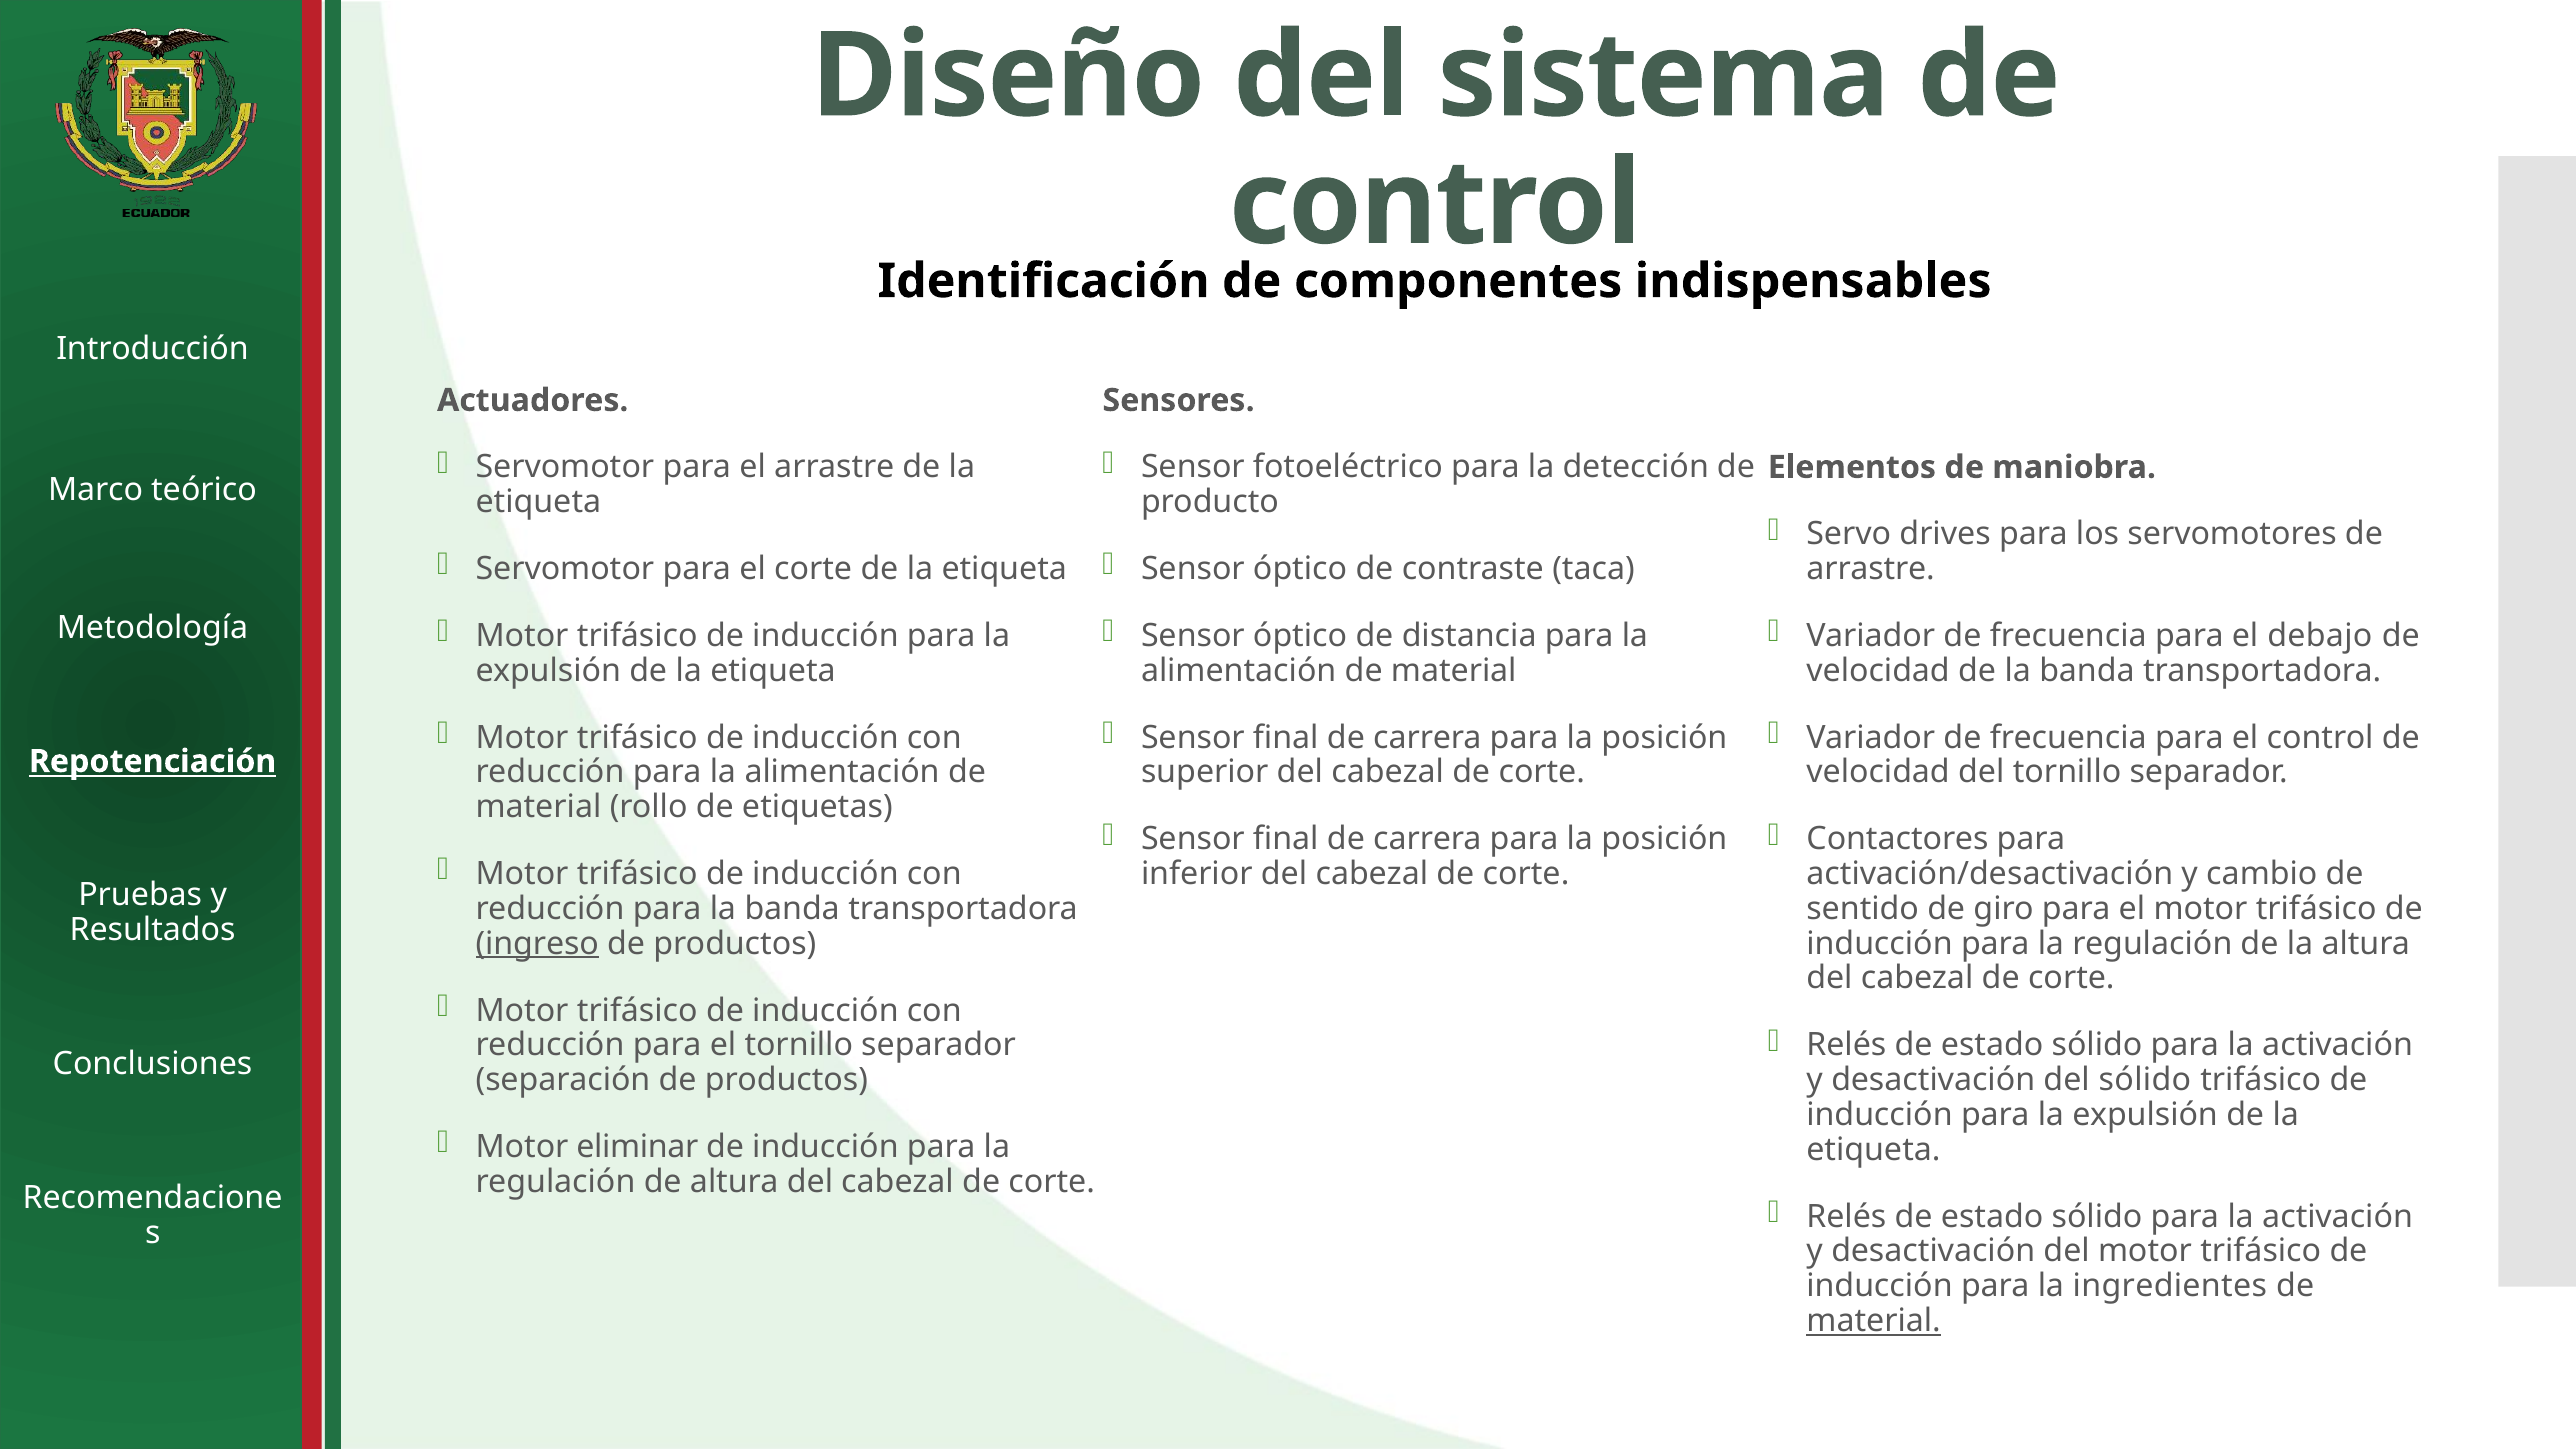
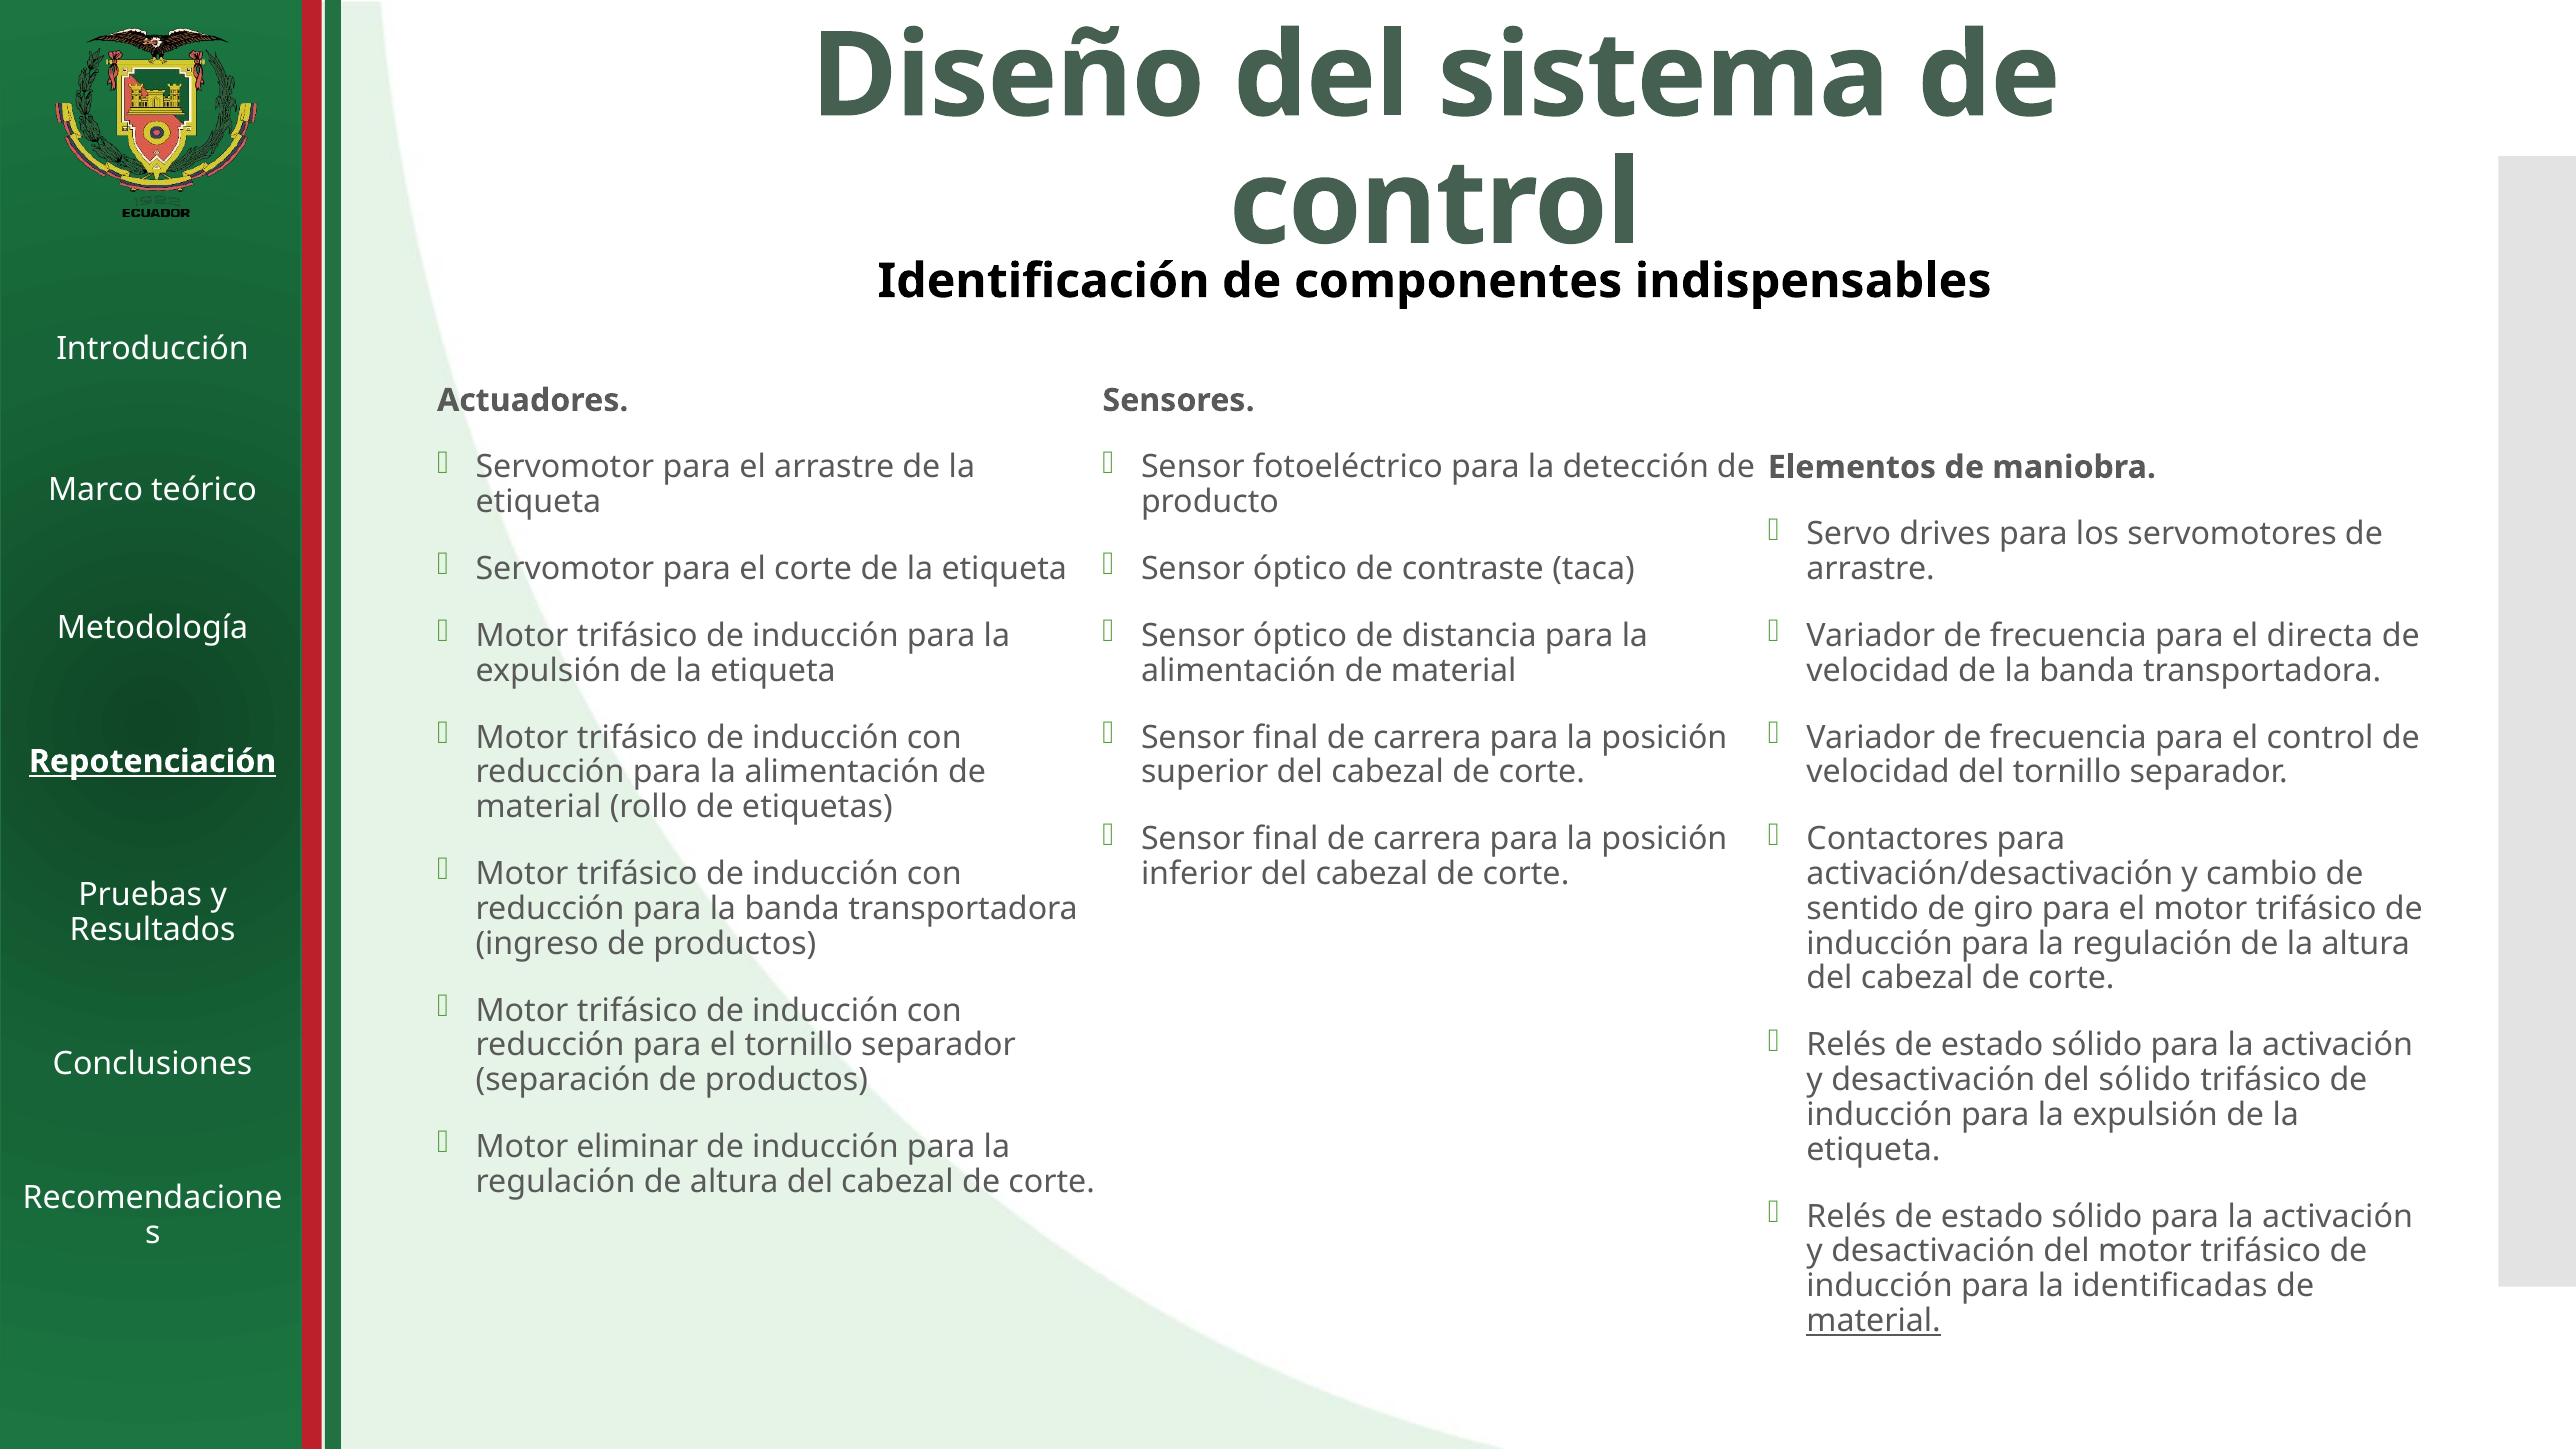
debajo: debajo -> directa (2320, 636)
ingreso underline: present -> none (537, 944)
ingredientes: ingredientes -> identificadas (2170, 1286)
